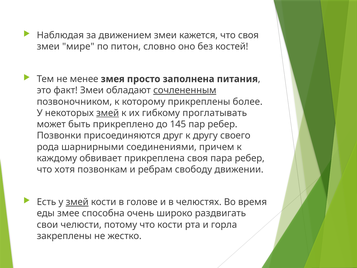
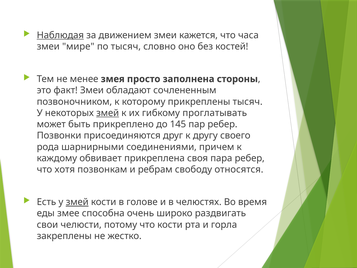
Наблюдая underline: none -> present (60, 35)
что своя: своя -> часа (248, 35)
по питон: питон -> тысяч (126, 46)
питания: питания -> стороны (237, 79)
сочлененным underline: present -> none (185, 90)
прикреплены более: более -> тысяч (248, 102)
движении: движении -> относятся (239, 169)
